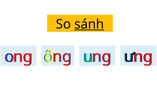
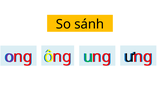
sánh underline: present -> none (89, 24)
